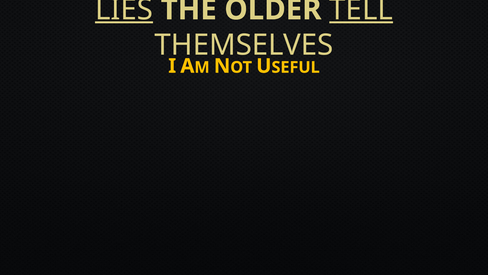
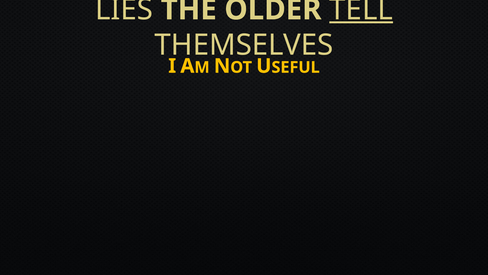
LIES underline: present -> none (124, 10)
